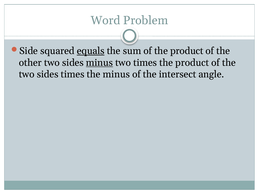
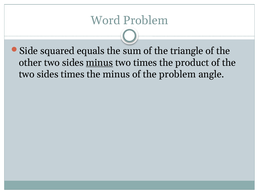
equals underline: present -> none (91, 51)
of the product: product -> triangle (187, 51)
the intersect: intersect -> problem (178, 74)
